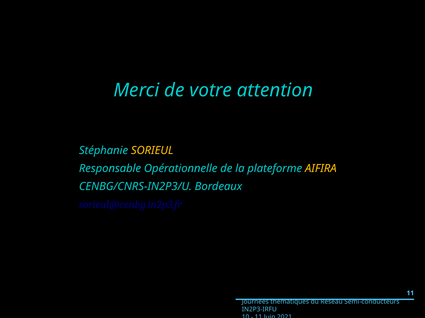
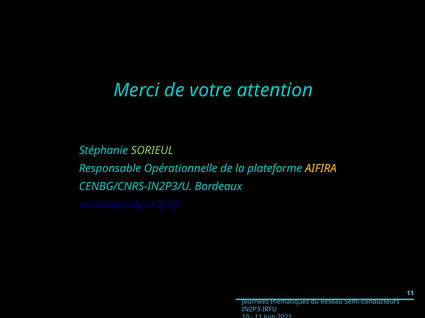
SORIEUL colour: yellow -> light green (152, 151)
